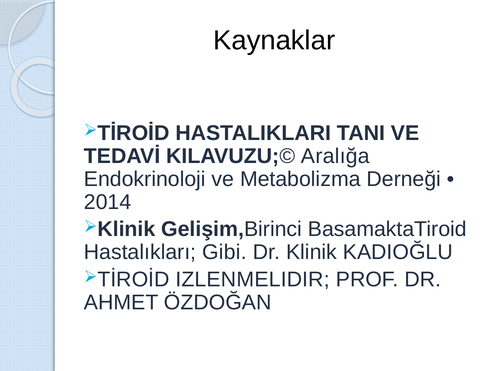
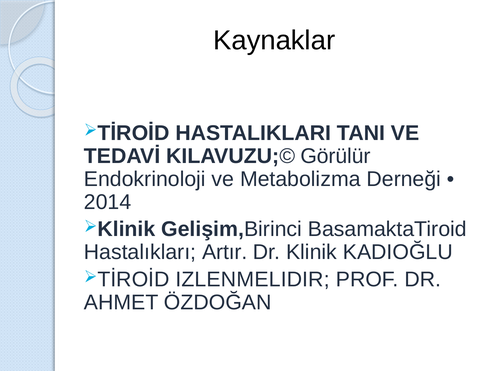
Aralığa: Aralığa -> Görülür (336, 156)
Gibi: Gibi -> Artır (225, 252)
